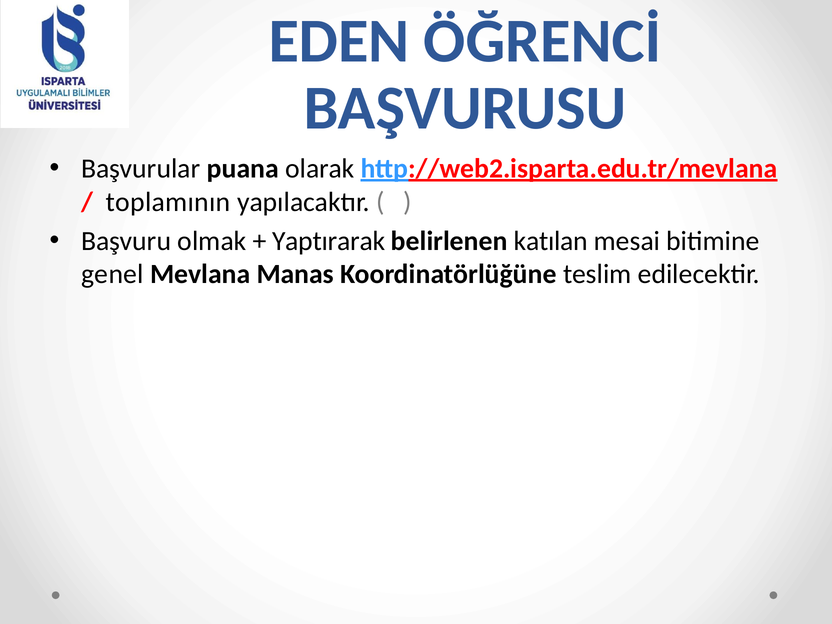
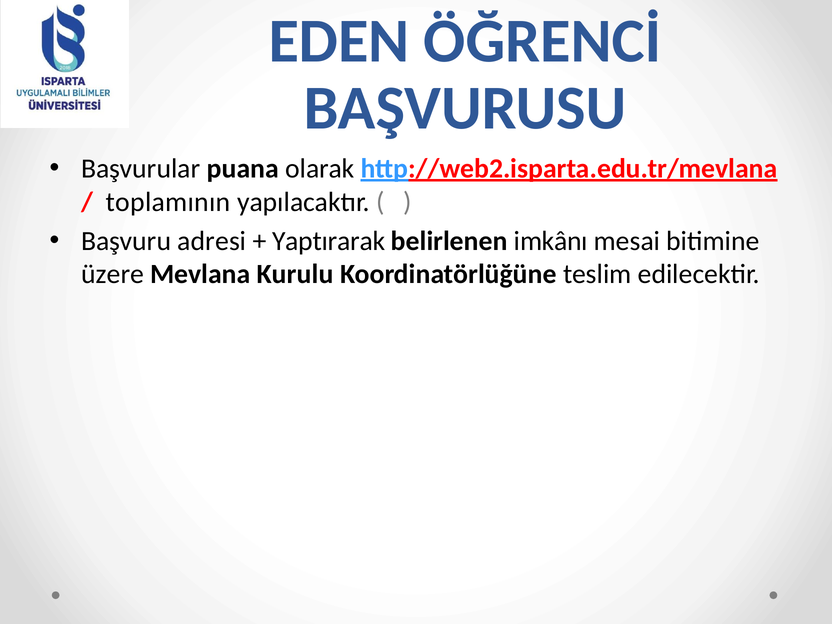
olmak: olmak -> adresi (212, 241)
katılan: katılan -> imkânı (551, 241)
genel: genel -> üzere (113, 274)
Manas: Manas -> Kurulu (295, 274)
